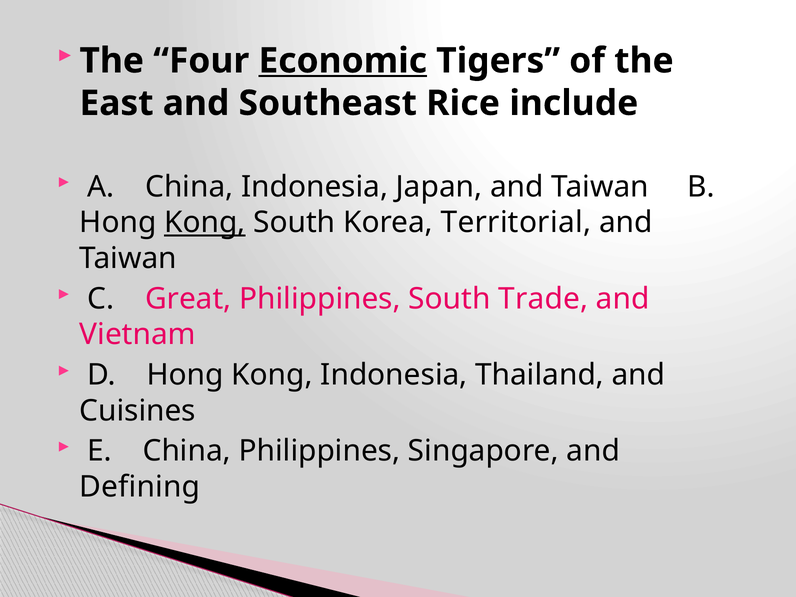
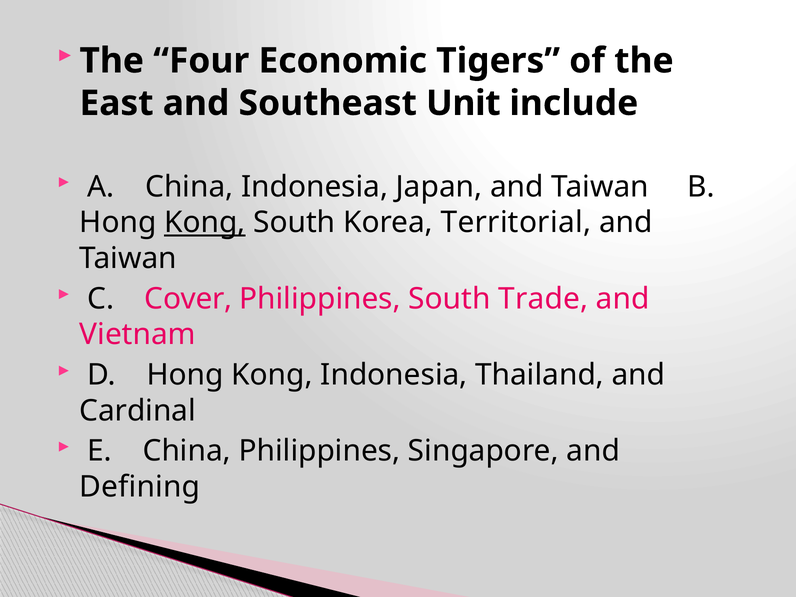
Economic underline: present -> none (343, 61)
Rice: Rice -> Unit (463, 103)
Great: Great -> Cover (188, 299)
Cuisines: Cuisines -> Cardinal (138, 411)
